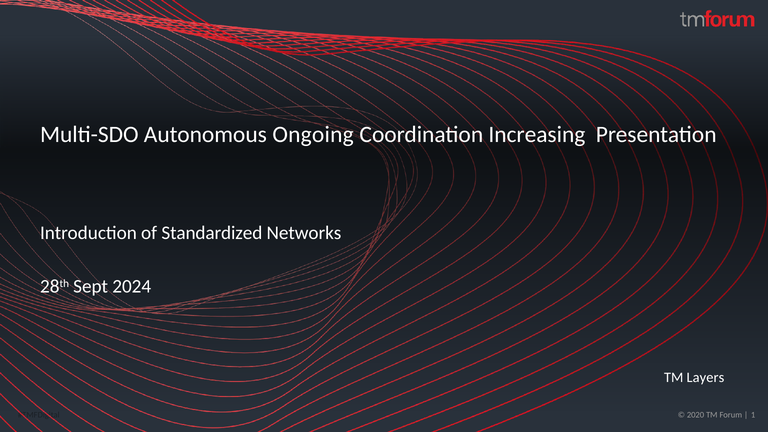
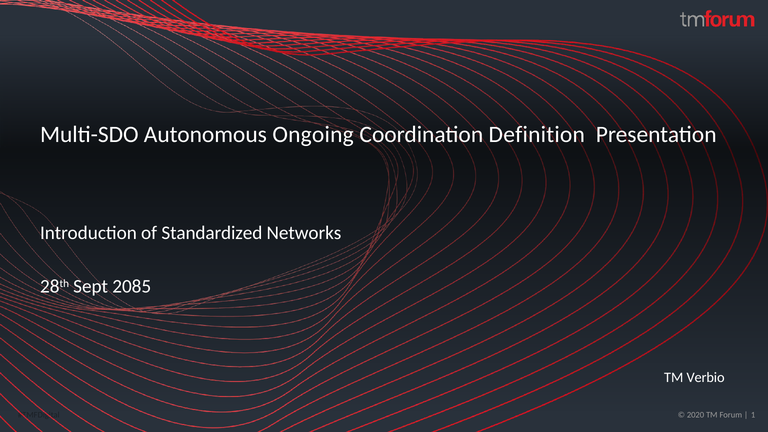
Increasing: Increasing -> Definition (537, 135)
2024: 2024 -> 2085 (132, 286)
Layers: Layers -> Verbio (706, 377)
